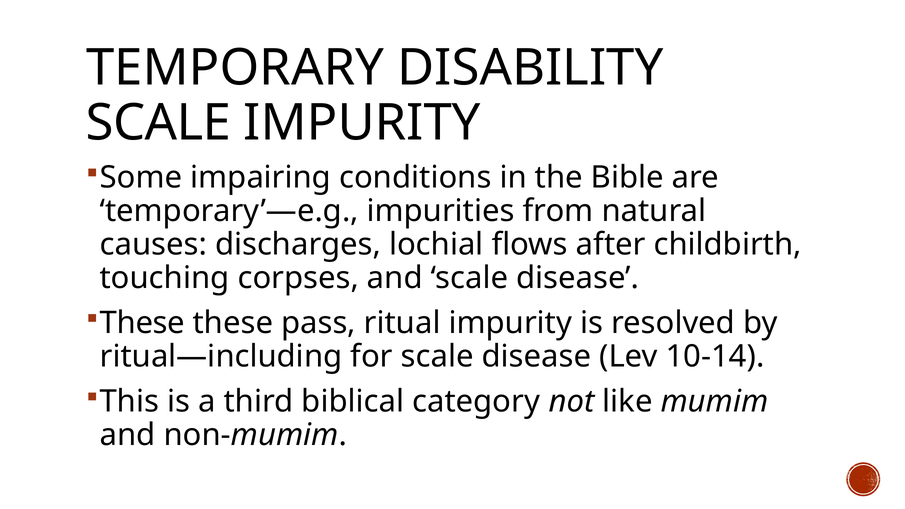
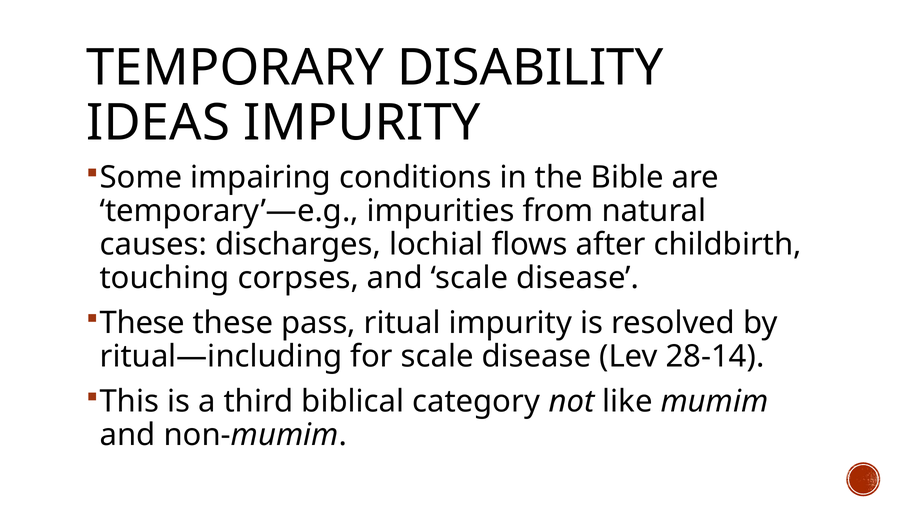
SCALE: SCALE -> IDEAS (158, 123)
10-14: 10-14 -> 28-14 (715, 357)
